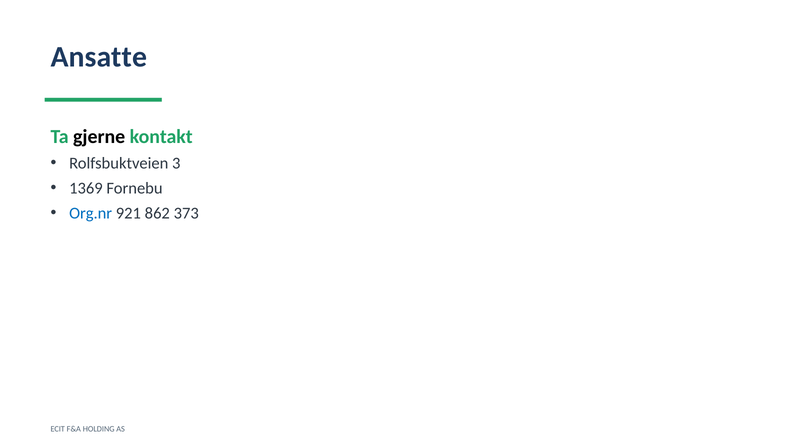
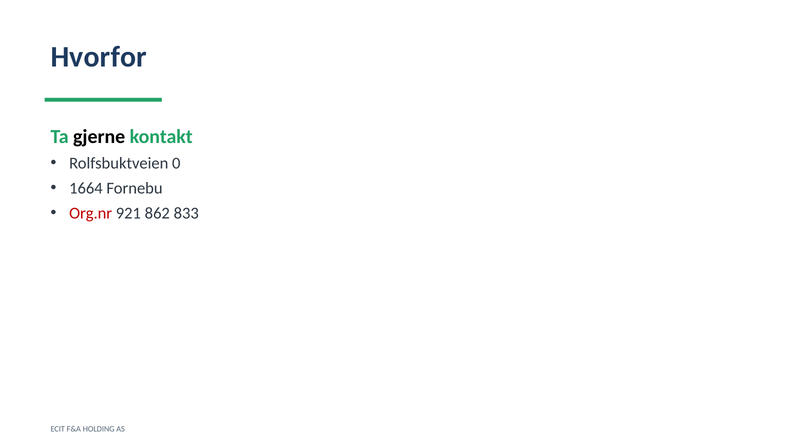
Ansatte: Ansatte -> Hvorfor (99, 57)
3: 3 -> 0 (176, 163)
1369: 1369 -> 1664 (86, 188)
Org.nr colour: blue -> red (91, 213)
373: 373 -> 833 (186, 213)
